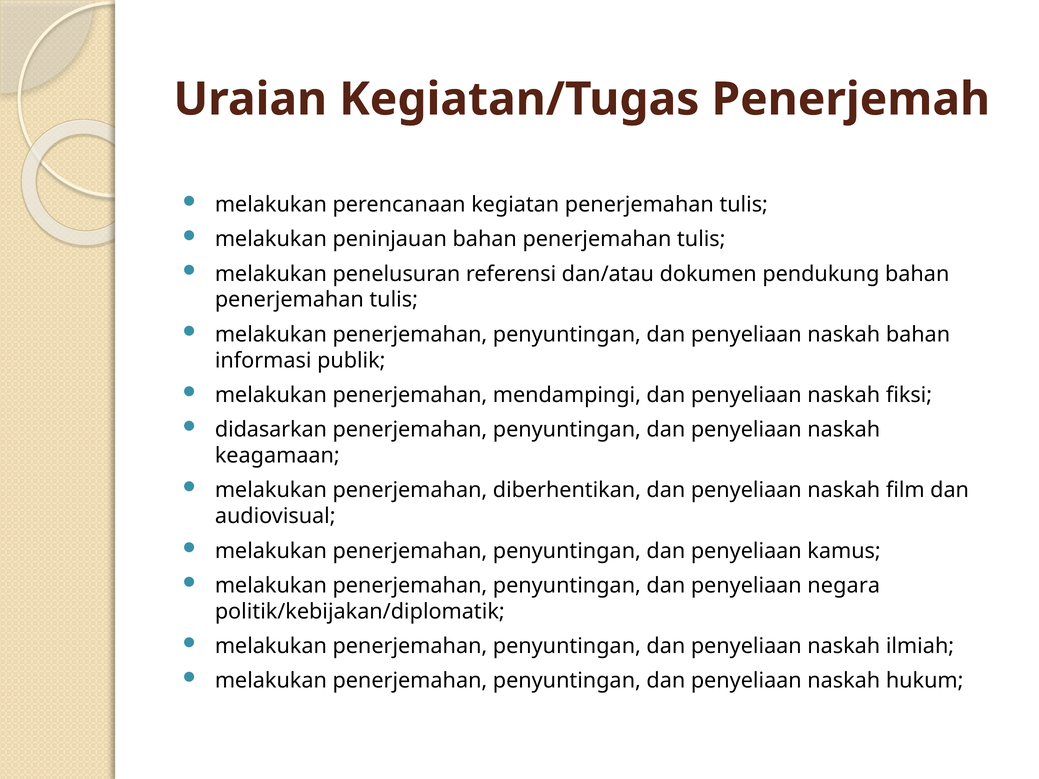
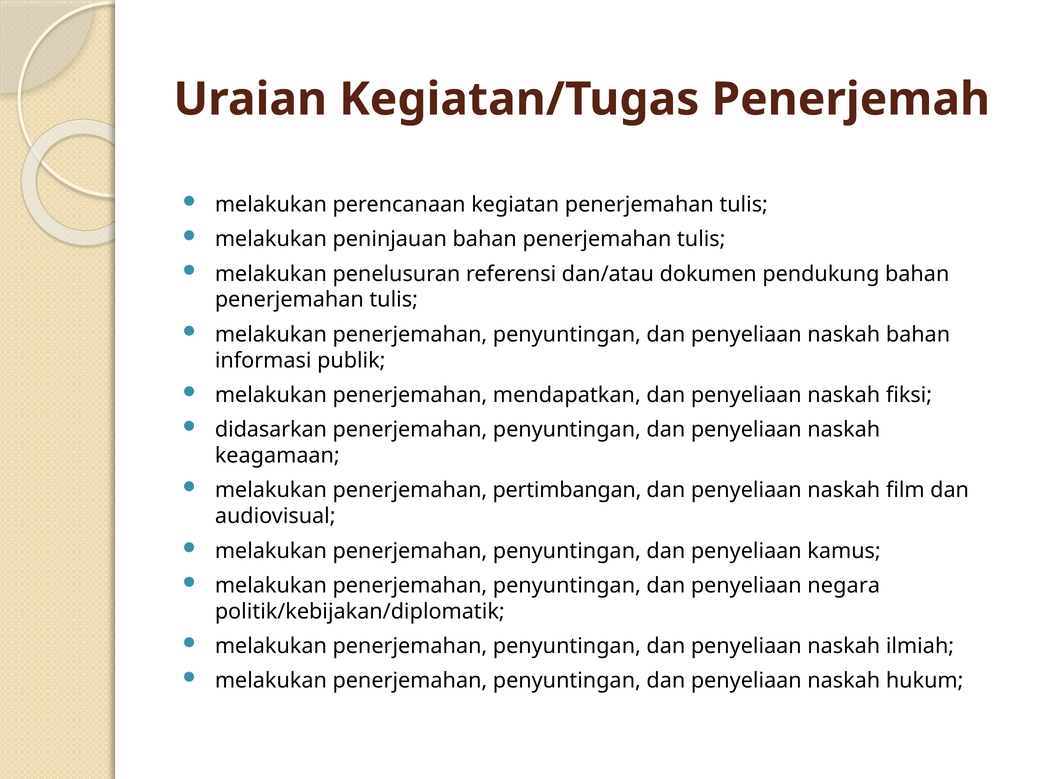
mendampingi: mendampingi -> mendapatkan (567, 395)
diberhentikan: diberhentikan -> pertimbangan (567, 490)
